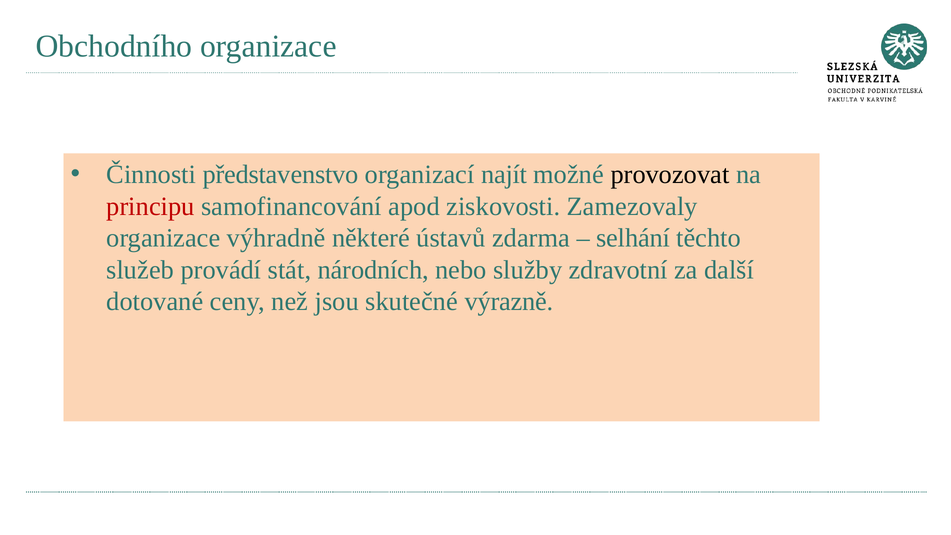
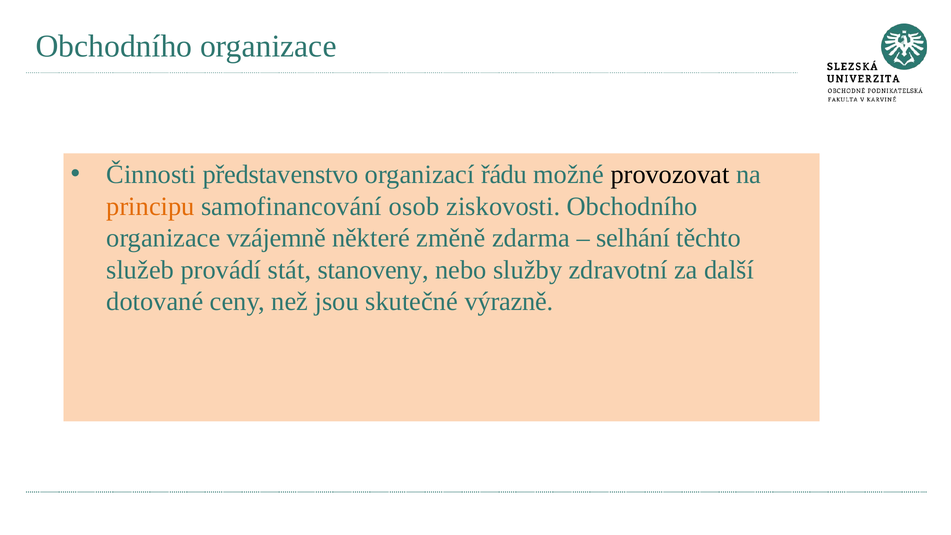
najít: najít -> řádu (504, 175)
principu colour: red -> orange (150, 206)
apod: apod -> osob (414, 206)
ziskovosti Zamezovaly: Zamezovaly -> Obchodního (632, 206)
výhradně: výhradně -> vzájemně (276, 238)
ústavů: ústavů -> změně (451, 238)
národních: národních -> stanoveny (373, 270)
